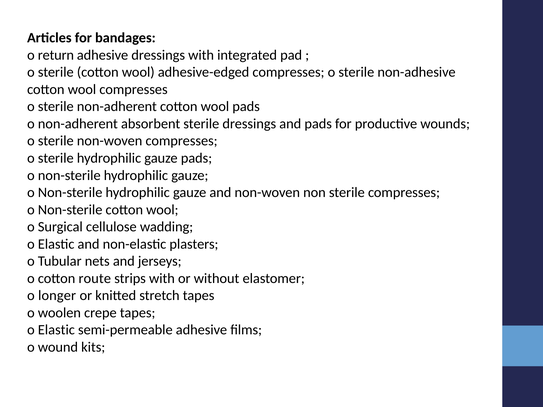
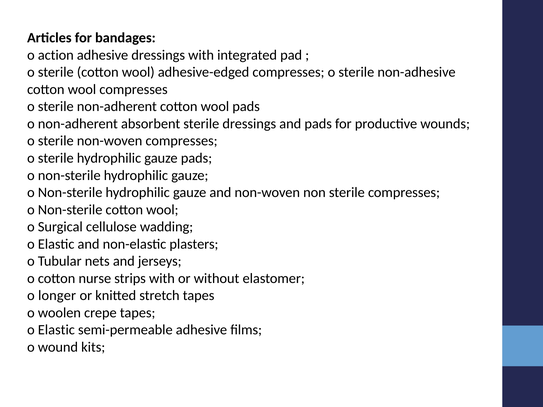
return: return -> action (56, 55)
route: route -> nurse (95, 279)
